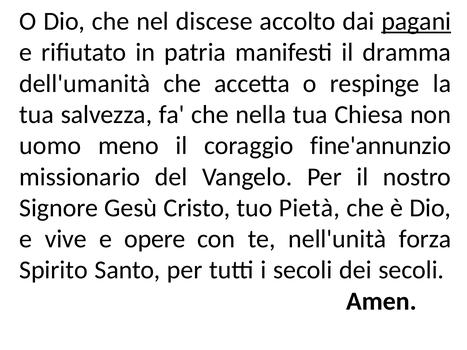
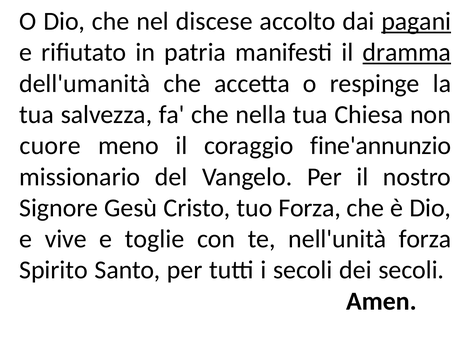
dramma underline: none -> present (407, 52)
uomo: uomo -> cuore (50, 146)
tuo Pietà: Pietà -> Forza (310, 208)
opere: opere -> toglie (155, 239)
